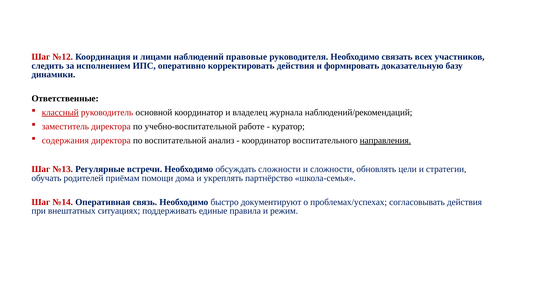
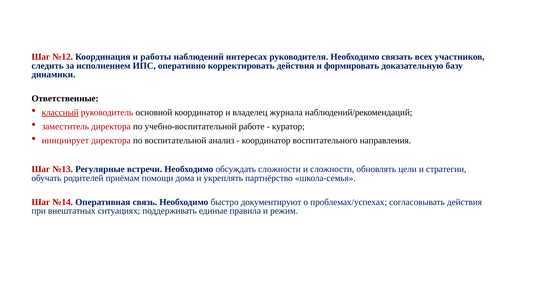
лицами: лицами -> работы (156, 57)
правовые: правовые -> интересах (247, 57)
содержания: содержания -> инициирует (65, 140)
направления underline: present -> none (385, 140)
